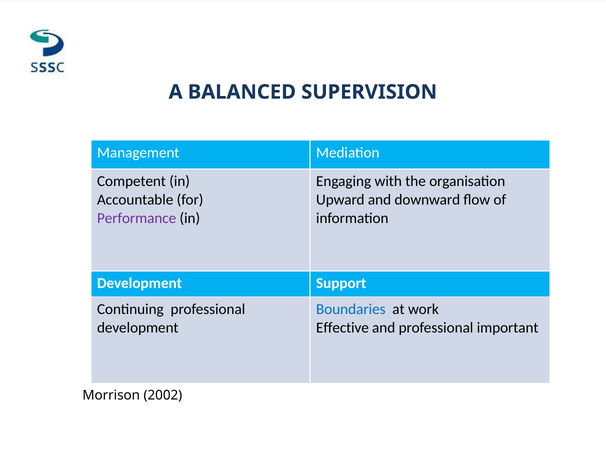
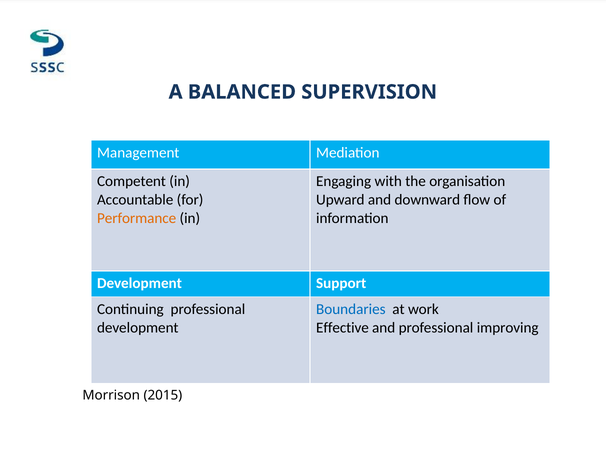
Performance colour: purple -> orange (137, 219)
important: important -> improving (508, 328)
2002: 2002 -> 2015 (163, 396)
